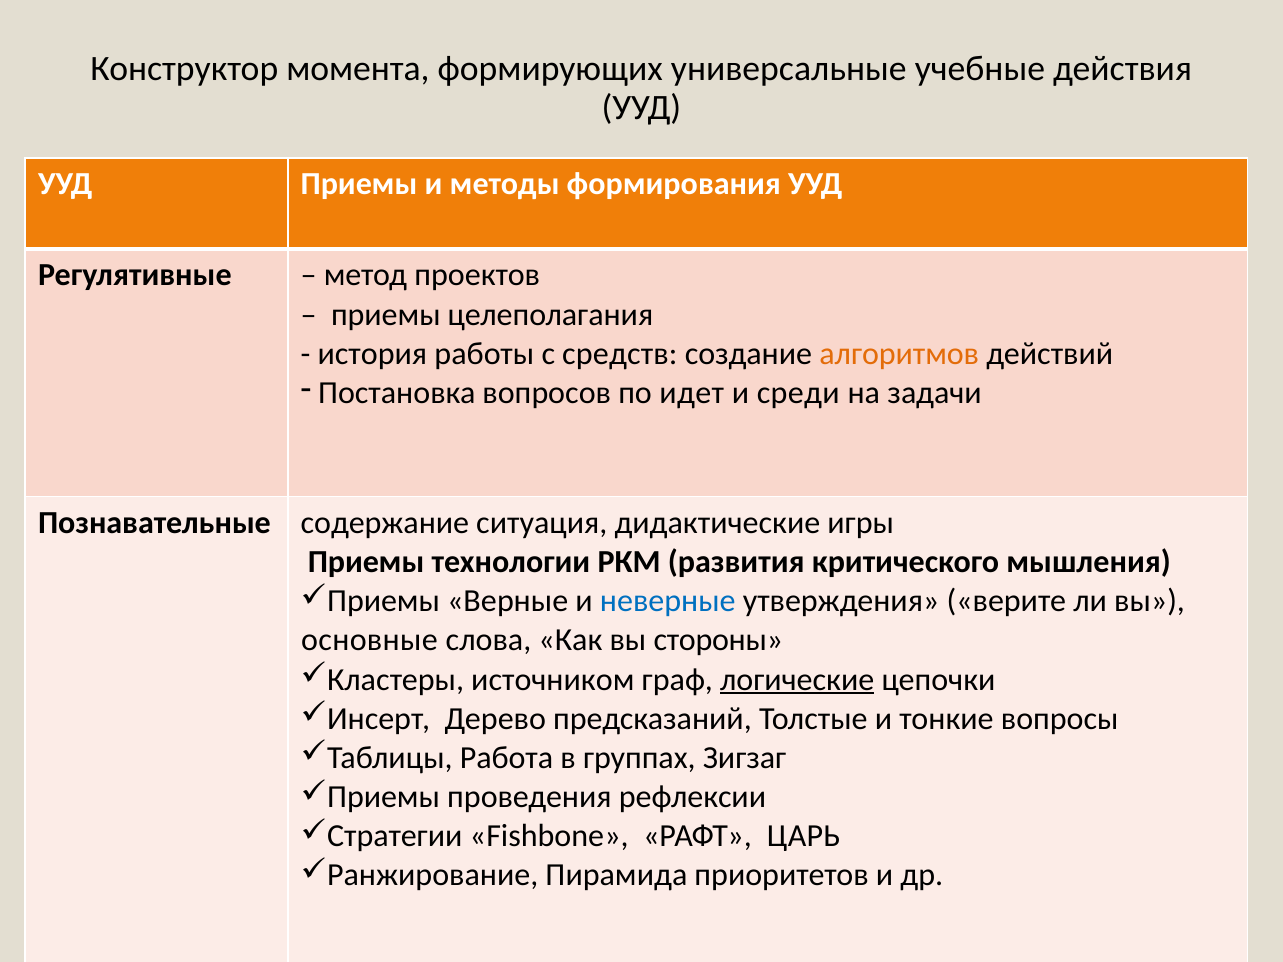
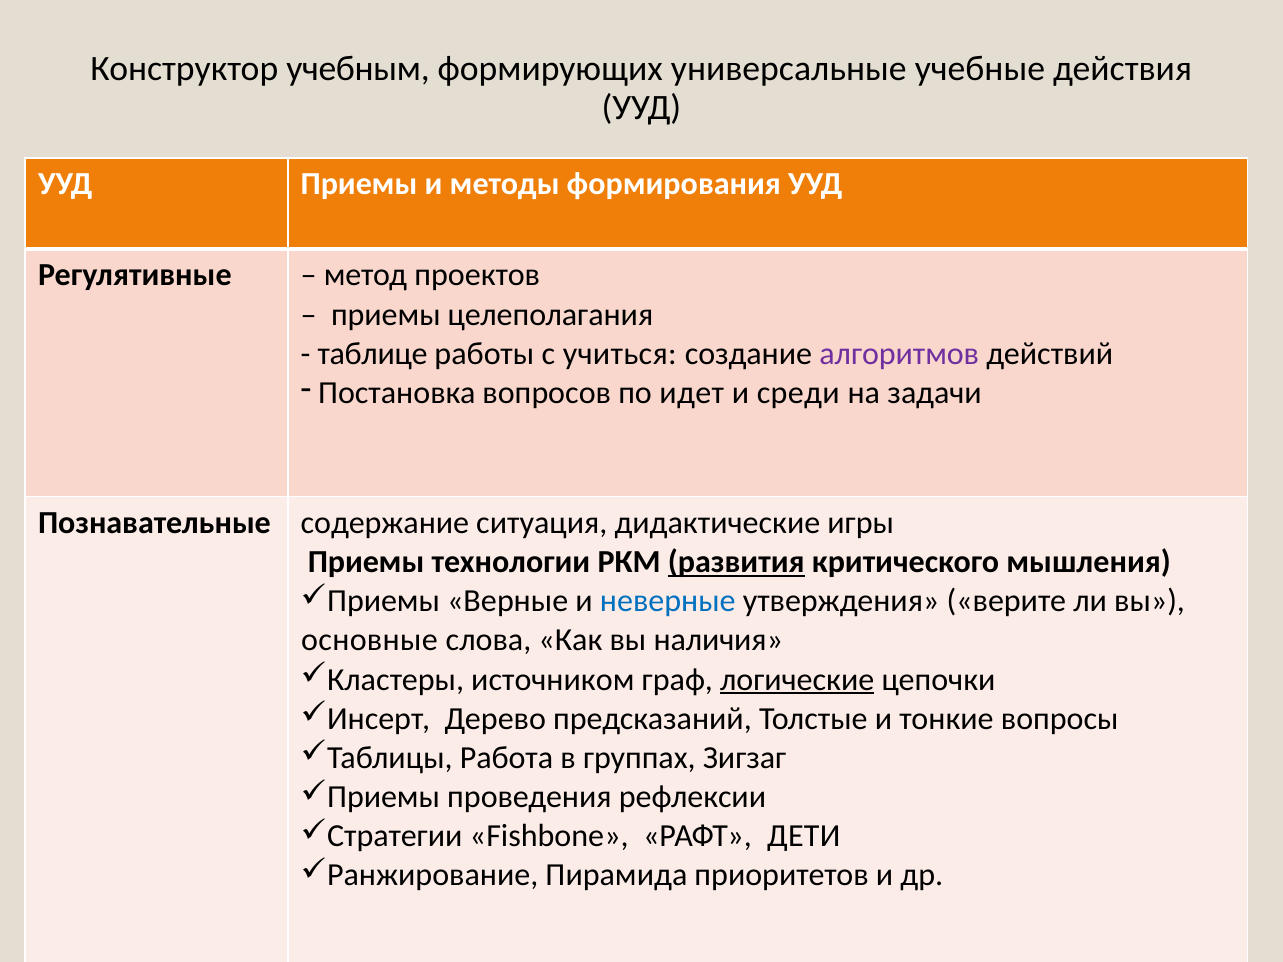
момента: момента -> учебным (358, 69)
история: история -> таблице (373, 354)
средств: средств -> учиться (620, 354)
алгоритмов colour: orange -> purple (899, 354)
развития underline: none -> present (736, 562)
стороны: стороны -> наличия (718, 641)
ЦАРЬ: ЦАРЬ -> ДЕТИ (804, 836)
